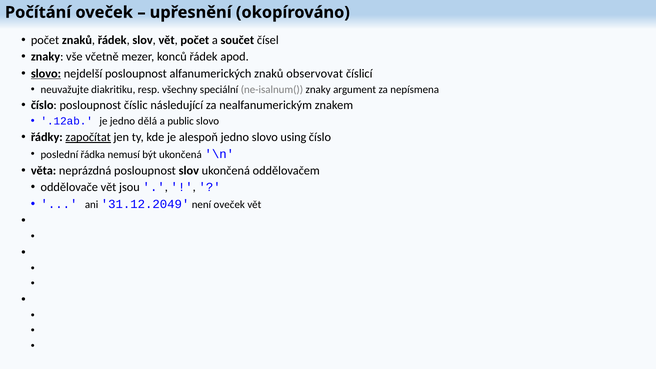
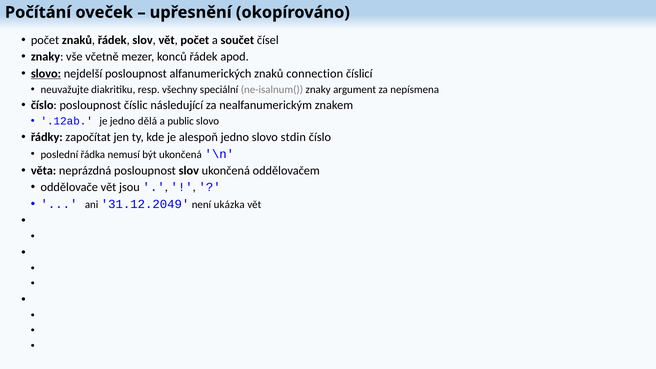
observovat: observovat -> connection (315, 73)
započítat underline: present -> none (88, 137)
using: using -> stdin (293, 137)
není oveček: oveček -> ukázka (229, 205)
